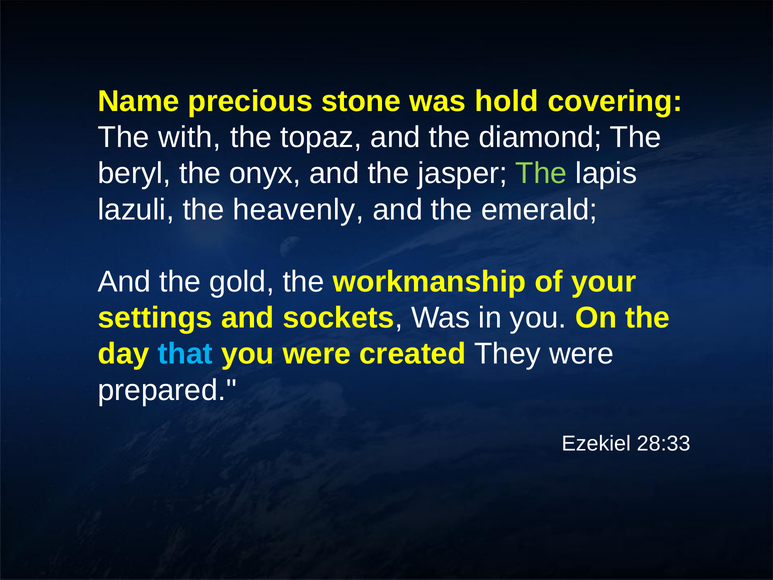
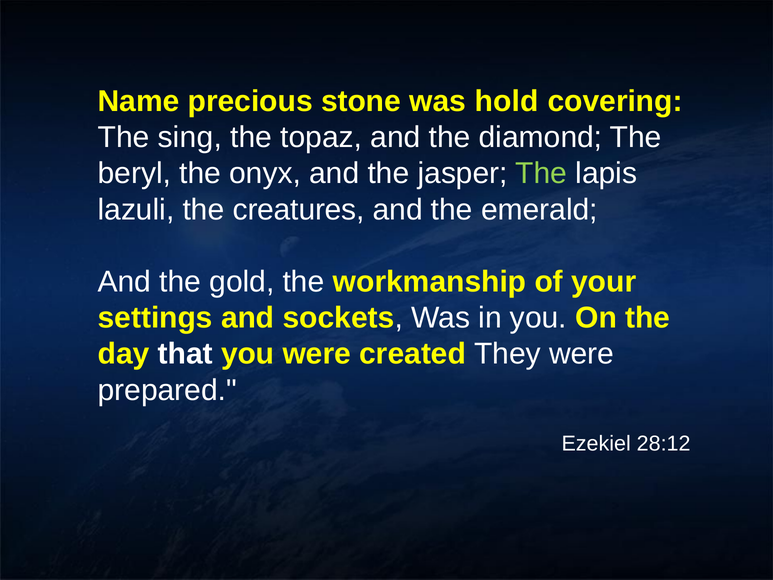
with: with -> sing (190, 137)
heavenly: heavenly -> creatures (299, 210)
that colour: light blue -> white (185, 354)
28:33: 28:33 -> 28:12 (664, 444)
